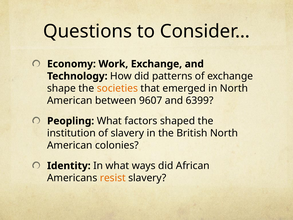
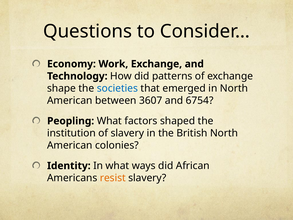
societies colour: orange -> blue (117, 88)
9607: 9607 -> 3607 (151, 100)
6399: 6399 -> 6754 (200, 100)
